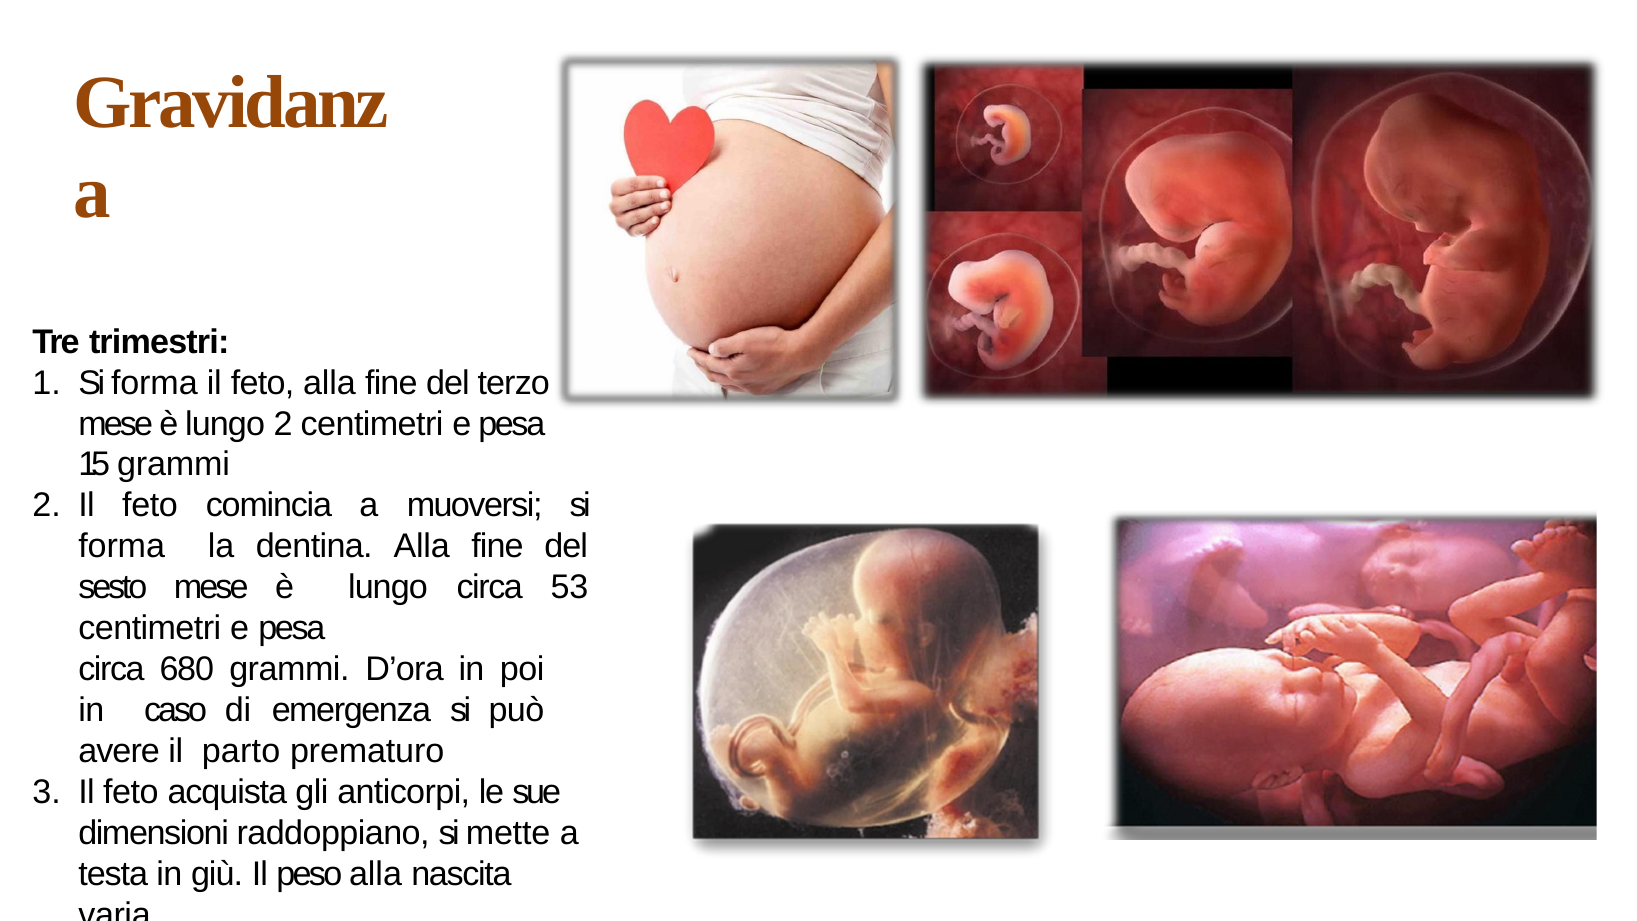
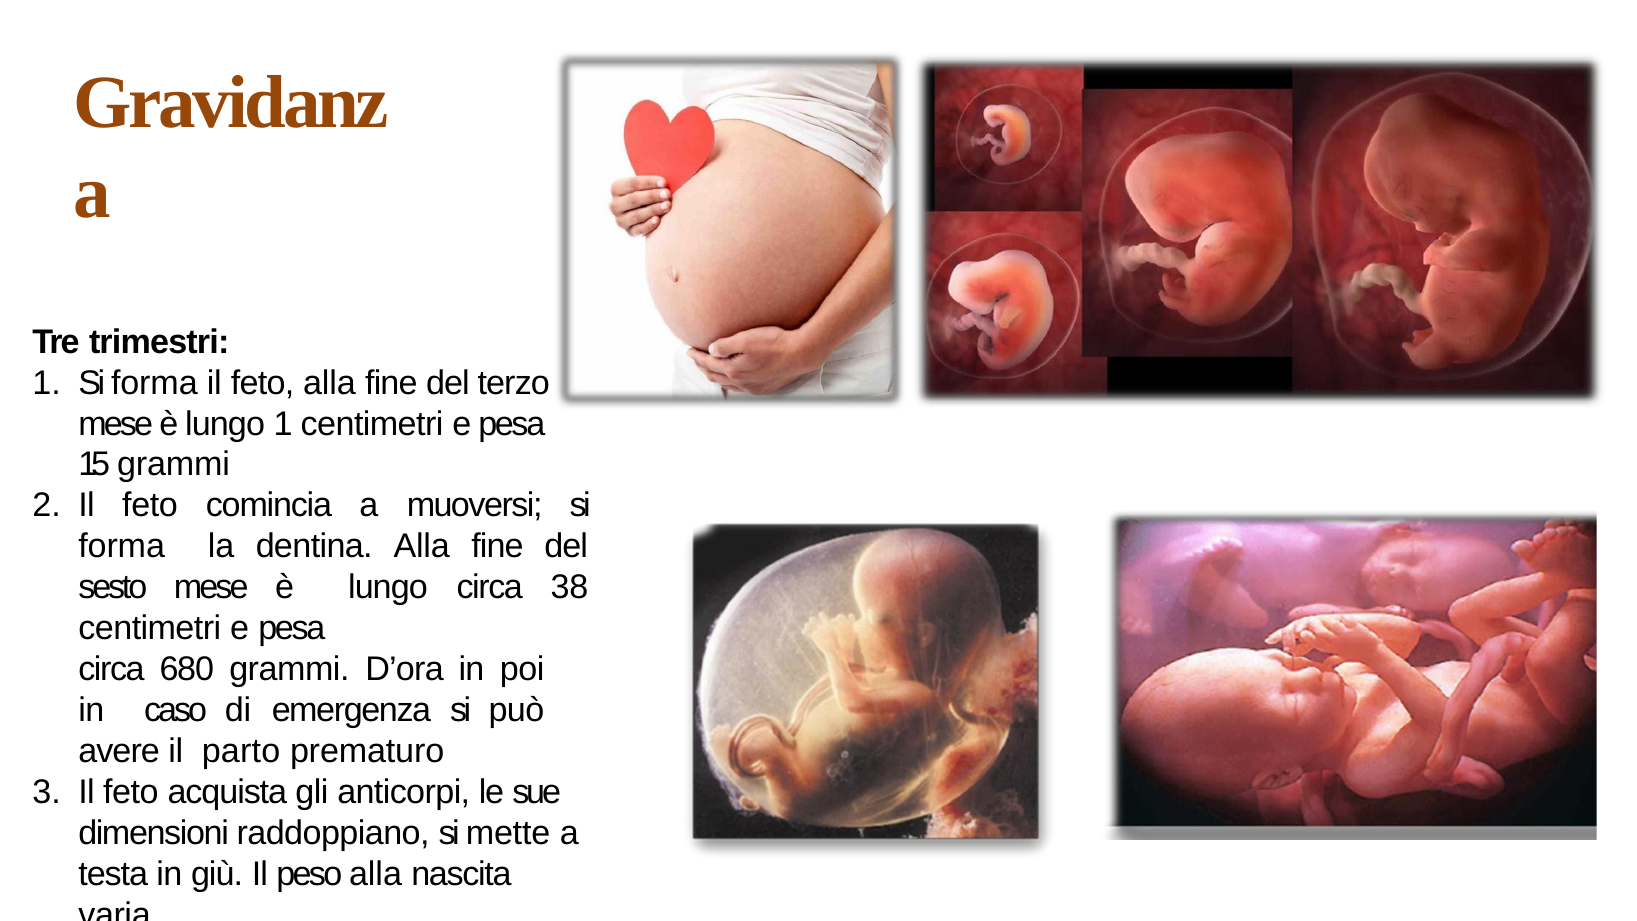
lungo 2: 2 -> 1 (283, 424)
53: 53 -> 38 (570, 587)
